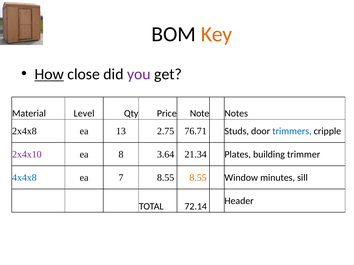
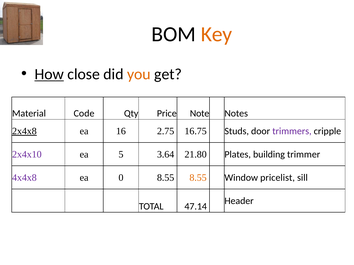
you colour: purple -> orange (139, 74)
Level: Level -> Code (84, 114)
2x4x8 underline: none -> present (24, 131)
13: 13 -> 16 (121, 131)
76.71: 76.71 -> 16.75 (196, 131)
trimmers colour: blue -> purple (292, 131)
8: 8 -> 5 (121, 155)
21.34: 21.34 -> 21.80 (196, 155)
4x4x8 colour: blue -> purple (24, 178)
7: 7 -> 0 (121, 178)
minutes: minutes -> pricelist (278, 178)
72.14: 72.14 -> 47.14 (196, 207)
